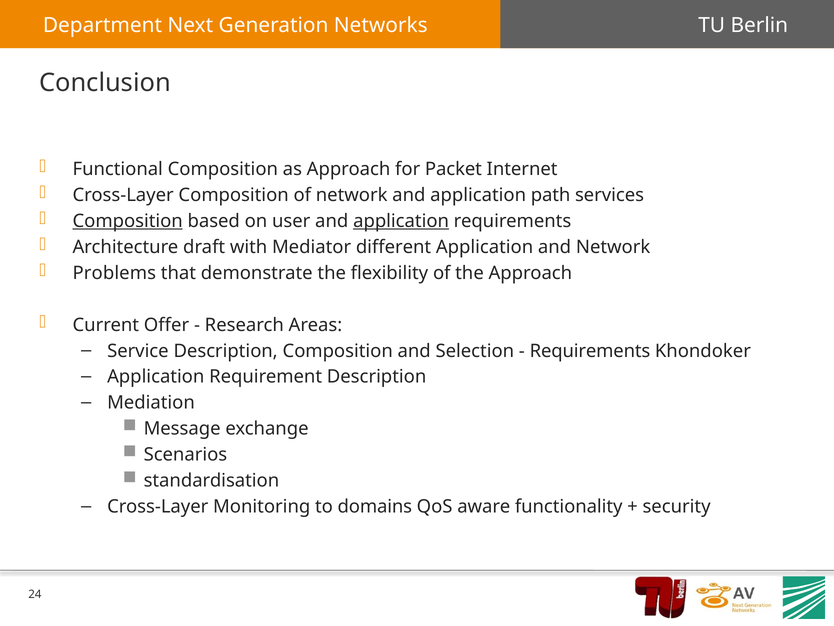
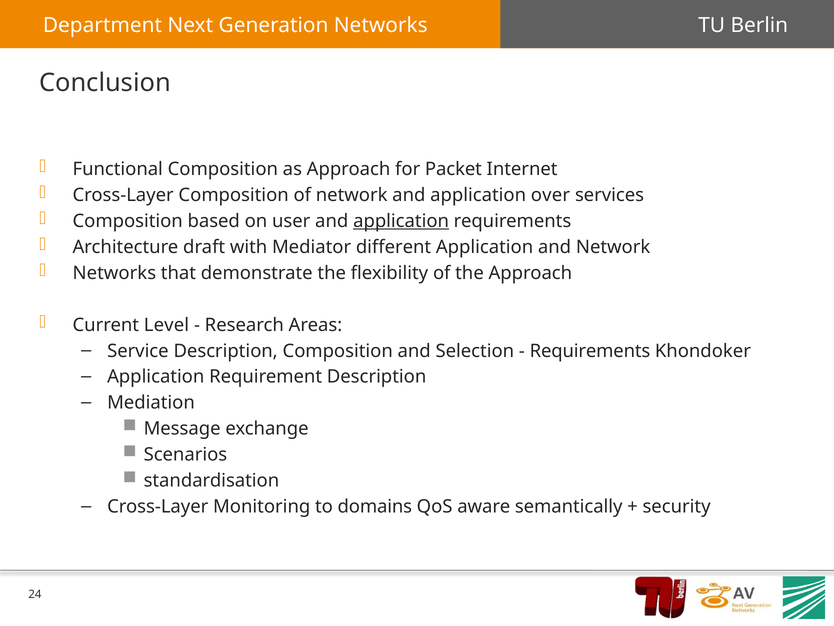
path: path -> over (550, 195)
Composition underline: present -> none (128, 221)
Problems: Problems -> Networks (114, 273)
Offer: Offer -> Level (166, 325)
functionality: functionality -> semantically (569, 506)
